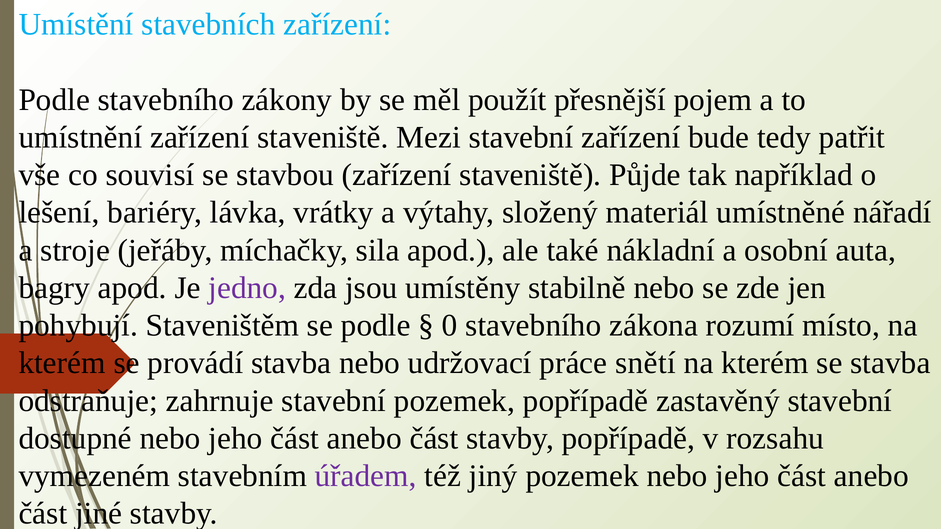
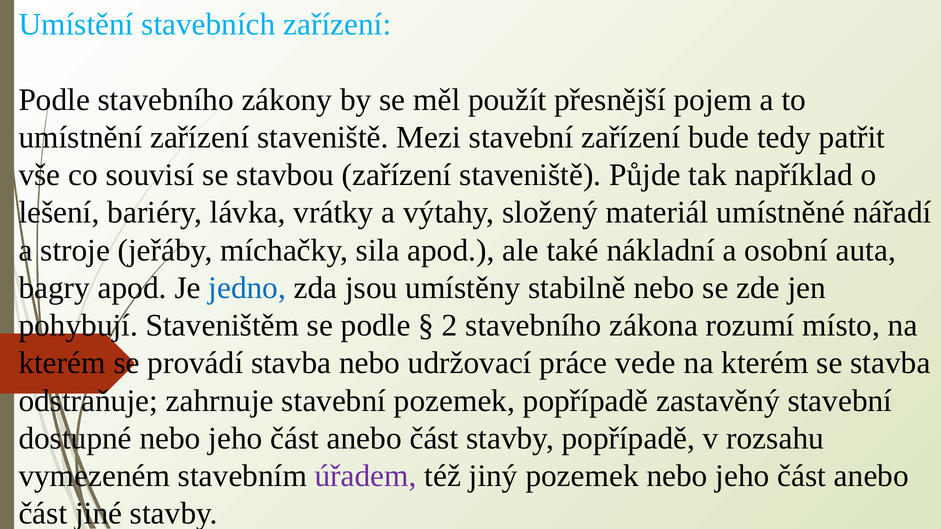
jedno colour: purple -> blue (247, 288)
0: 0 -> 2 (450, 326)
snětí: snětí -> vede (645, 363)
